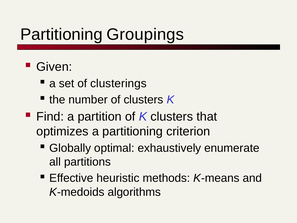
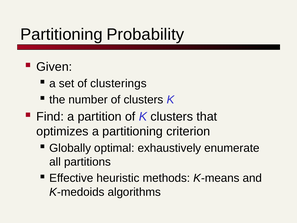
Groupings: Groupings -> Probability (145, 34)
